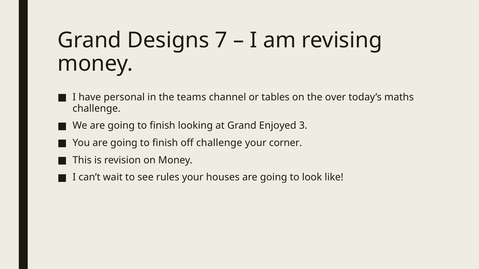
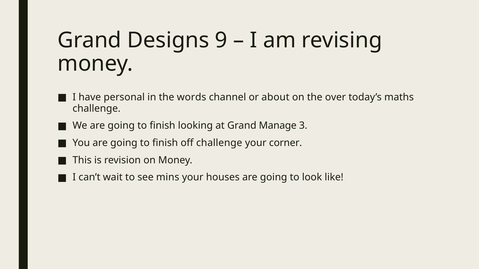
7: 7 -> 9 (221, 40)
teams: teams -> words (192, 97)
tables: tables -> about (275, 97)
Enjoyed: Enjoyed -> Manage (278, 126)
rules: rules -> mins (168, 178)
